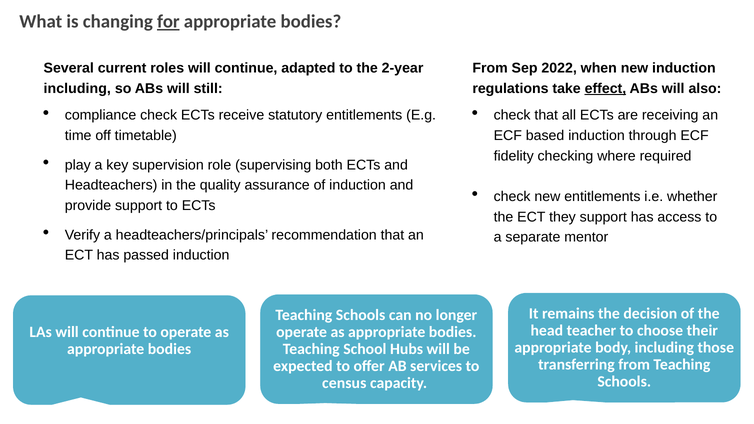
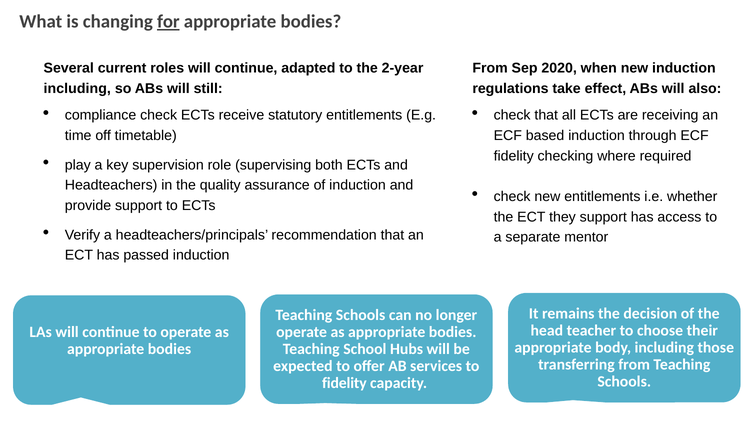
2022: 2022 -> 2020 (559, 68)
effect underline: present -> none (605, 89)
census: census -> fidelity (344, 383)
